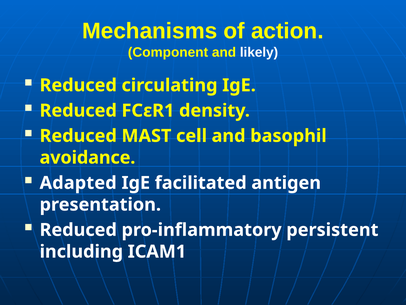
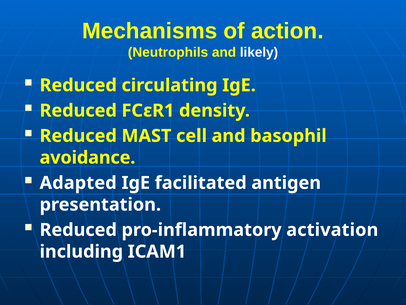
Component: Component -> Neutrophils (168, 52)
persistent: persistent -> activation (332, 230)
